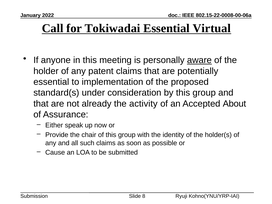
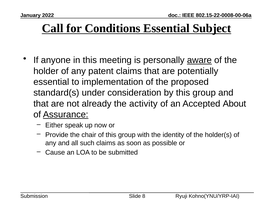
Tokiwadai: Tokiwadai -> Conditions (113, 28)
Virtual: Virtual -> Subject (212, 28)
Assurance underline: none -> present (66, 115)
